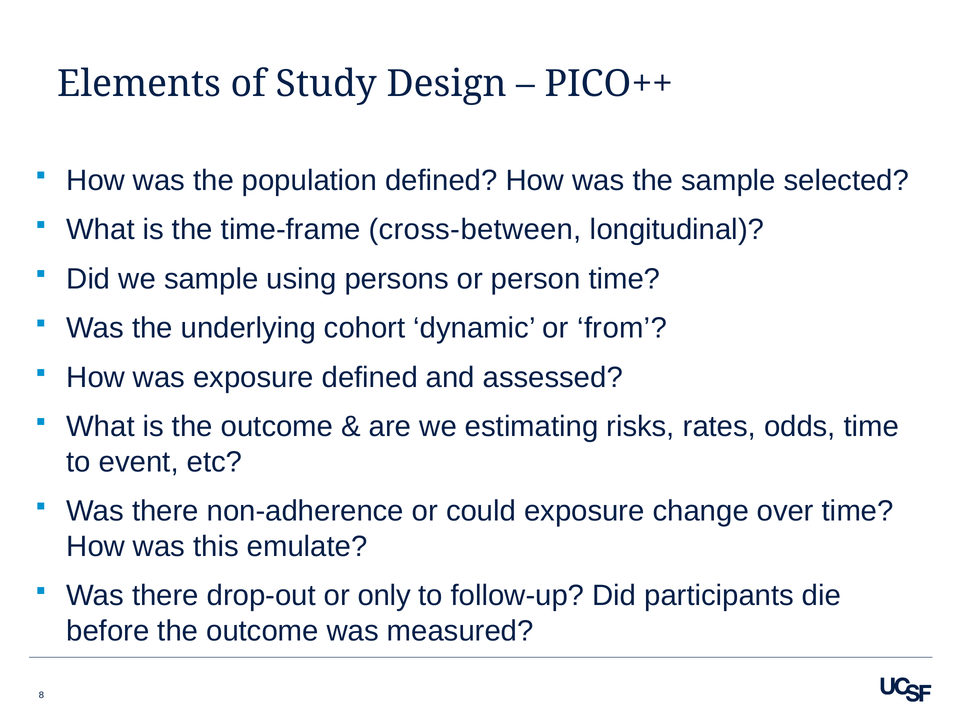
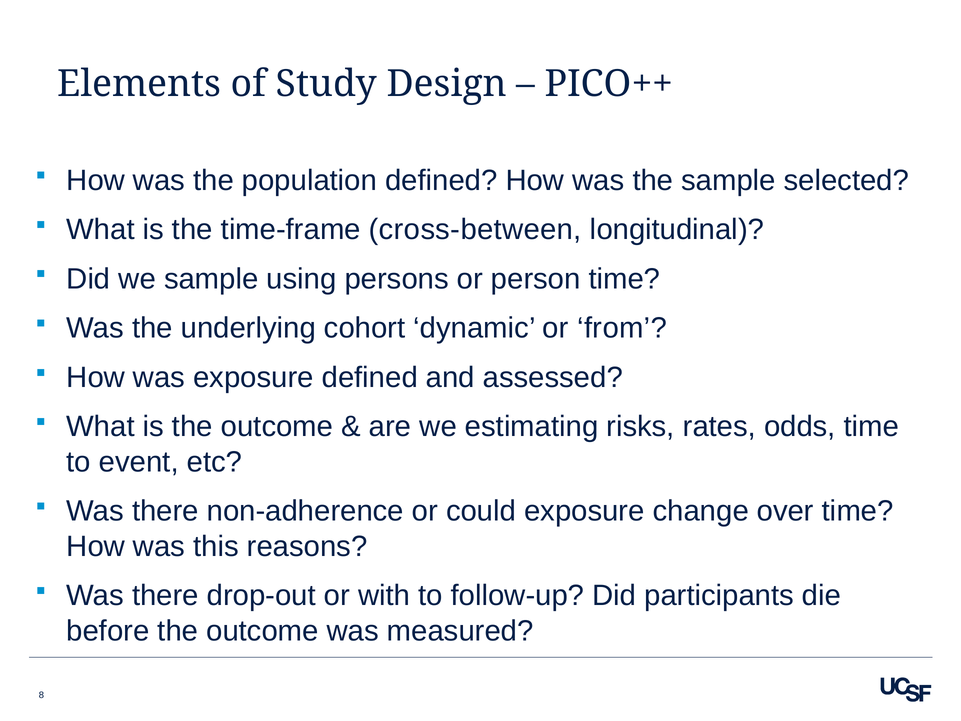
emulate: emulate -> reasons (307, 546)
only: only -> with (384, 596)
